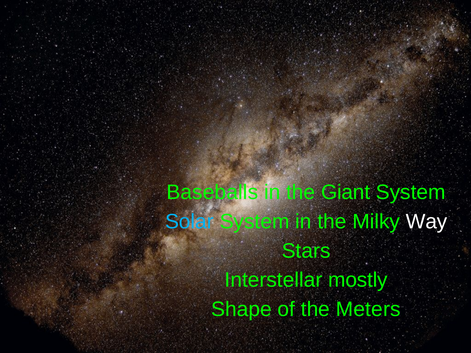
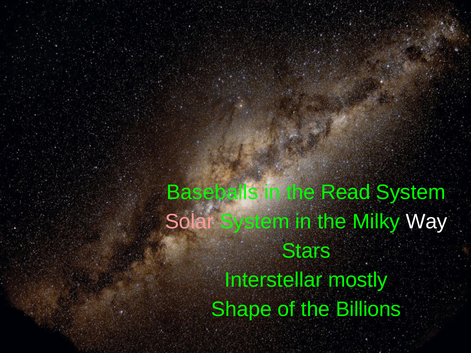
Giant: Giant -> Read (346, 192)
Solar colour: light blue -> pink (189, 222)
Meters: Meters -> Billions (368, 310)
